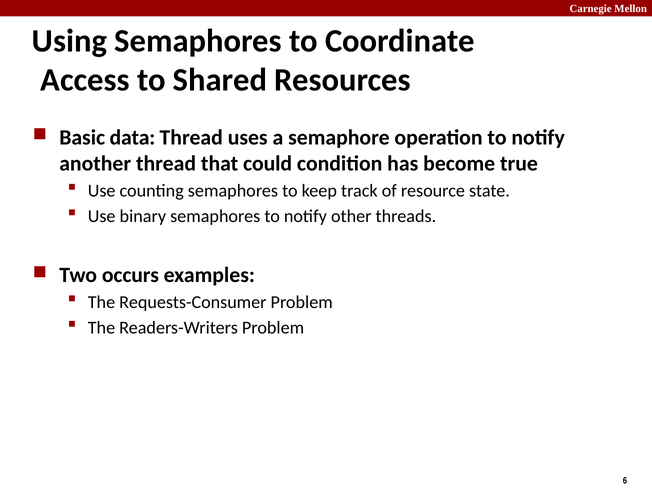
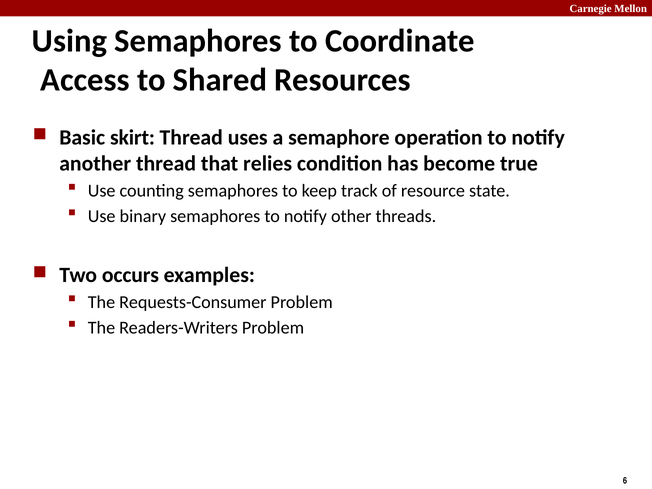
data: data -> skirt (132, 137)
could: could -> relies (268, 163)
